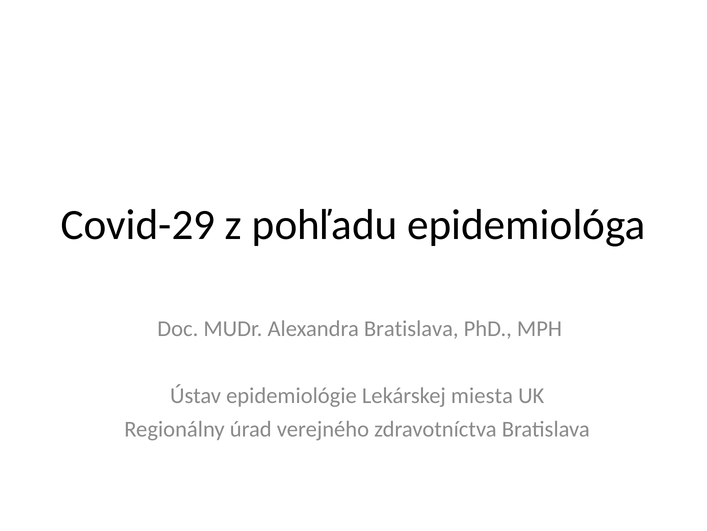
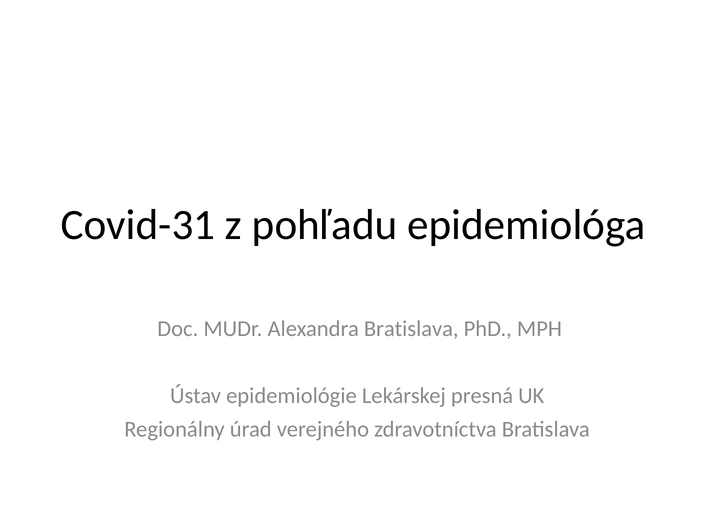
Covid-29: Covid-29 -> Covid-31 (138, 225)
miesta: miesta -> presná (482, 395)
